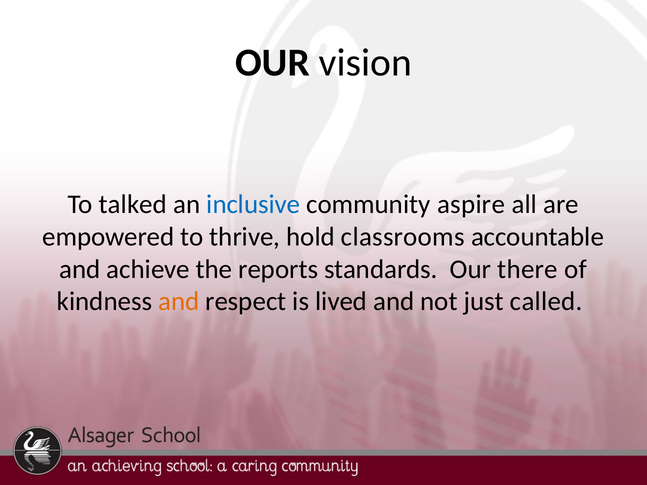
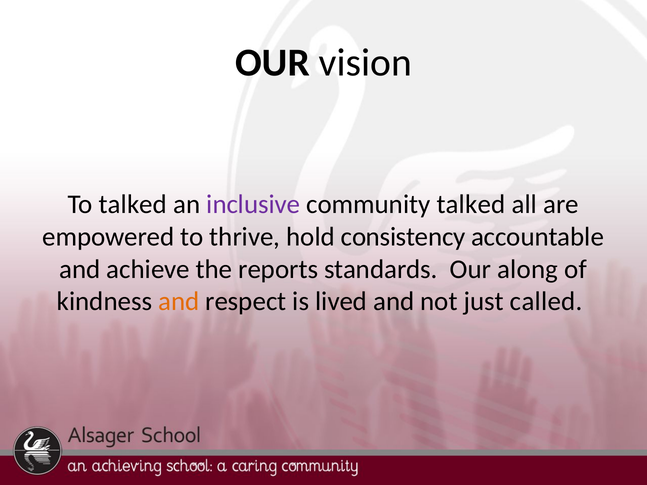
inclusive colour: blue -> purple (253, 205)
community aspire: aspire -> talked (471, 205)
classrooms: classrooms -> consistency (403, 237)
there: there -> along (528, 269)
